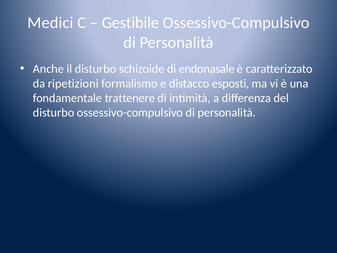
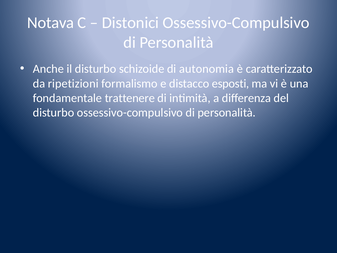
Medici: Medici -> Notava (51, 23)
Gestibile: Gestibile -> Distonici (130, 23)
endonasale: endonasale -> autonomia (207, 69)
